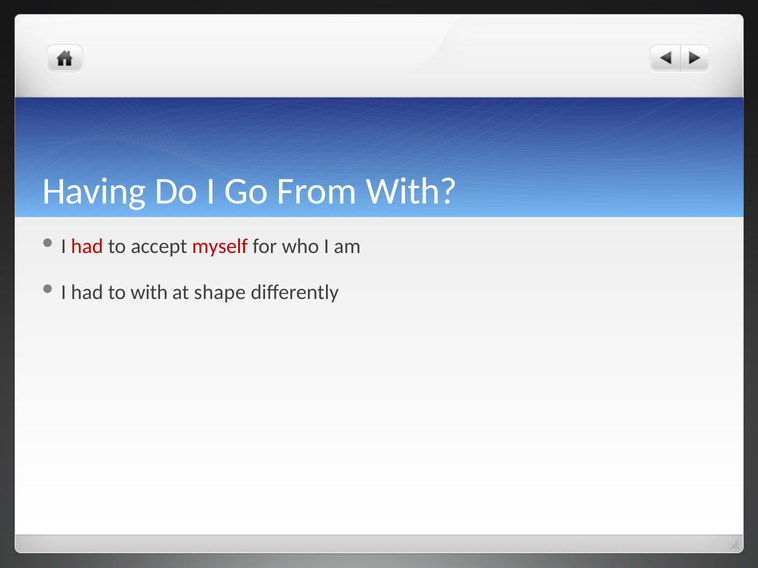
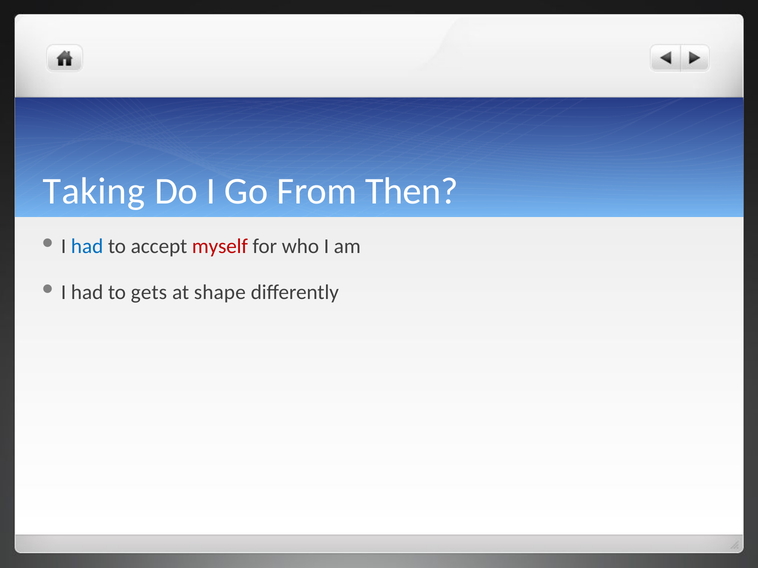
Having: Having -> Taking (94, 192)
From With: With -> Then (412, 192)
had colour: red -> blue (87, 246)
to with: with -> gets (149, 293)
